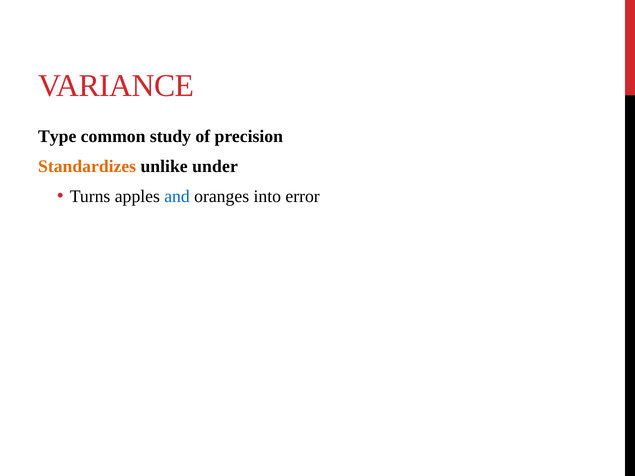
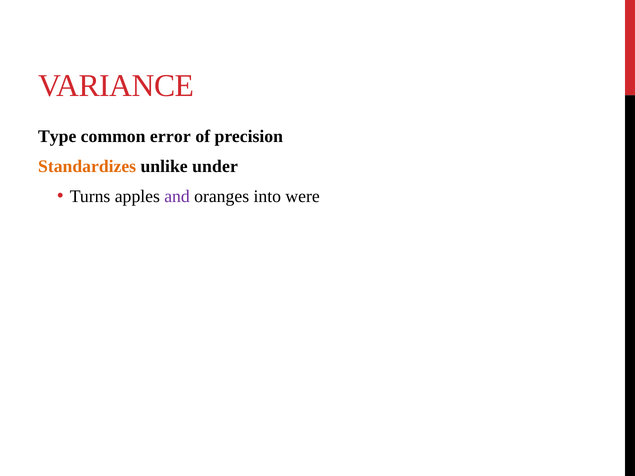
study: study -> error (170, 137)
and colour: blue -> purple (177, 197)
error: error -> were (303, 197)
